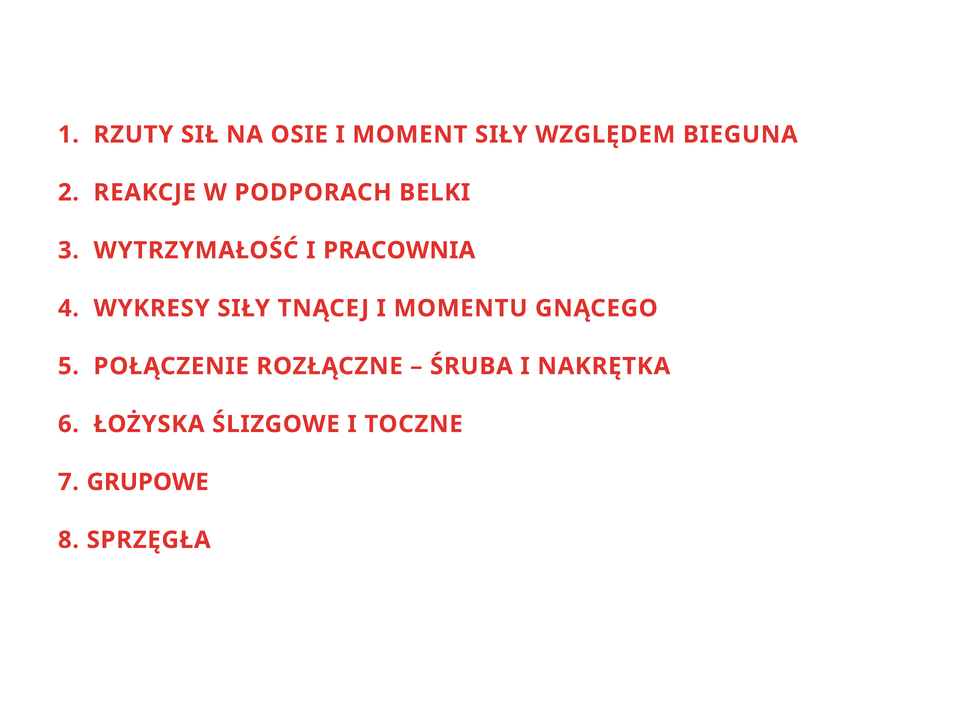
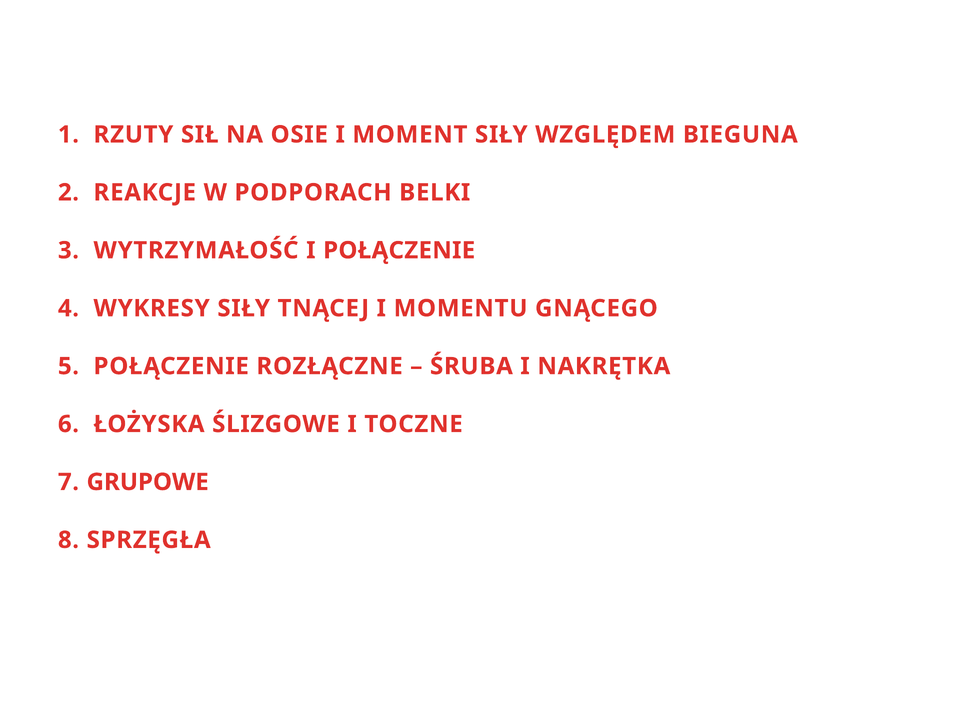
I PRACOWNIA: PRACOWNIA -> POŁĄCZENIE (399, 250)
